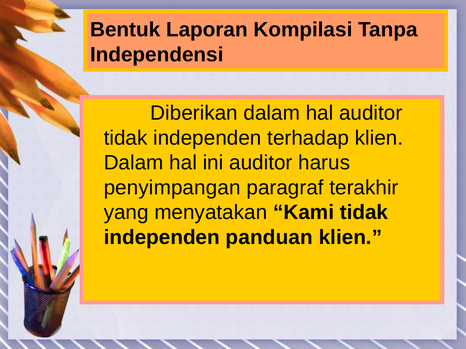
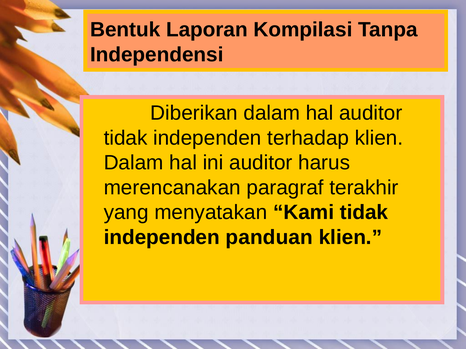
penyimpangan: penyimpangan -> merencanakan (172, 188)
